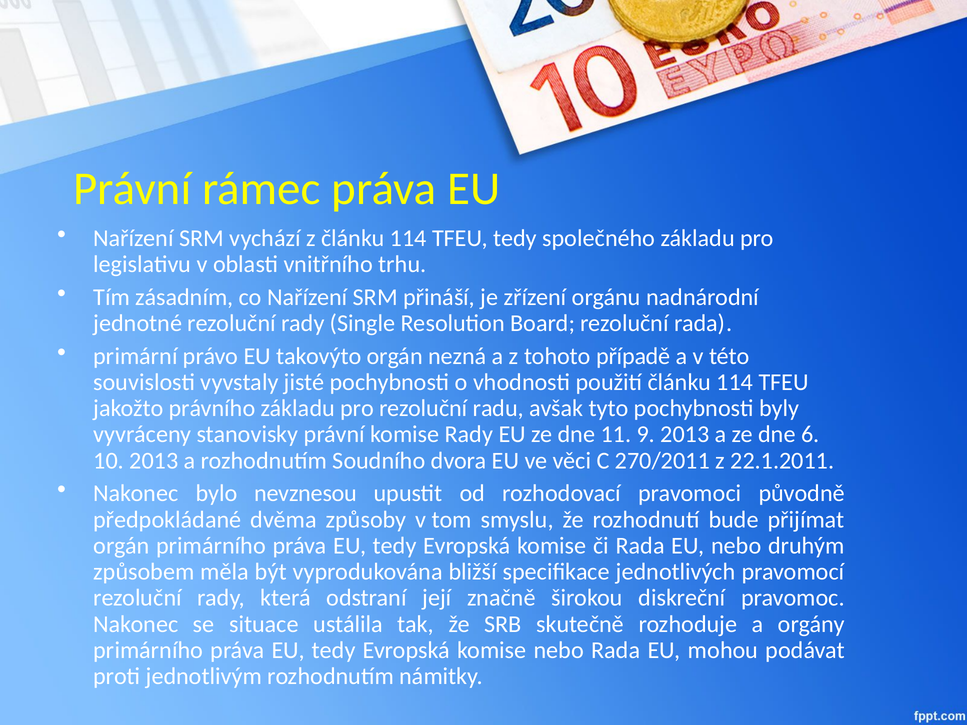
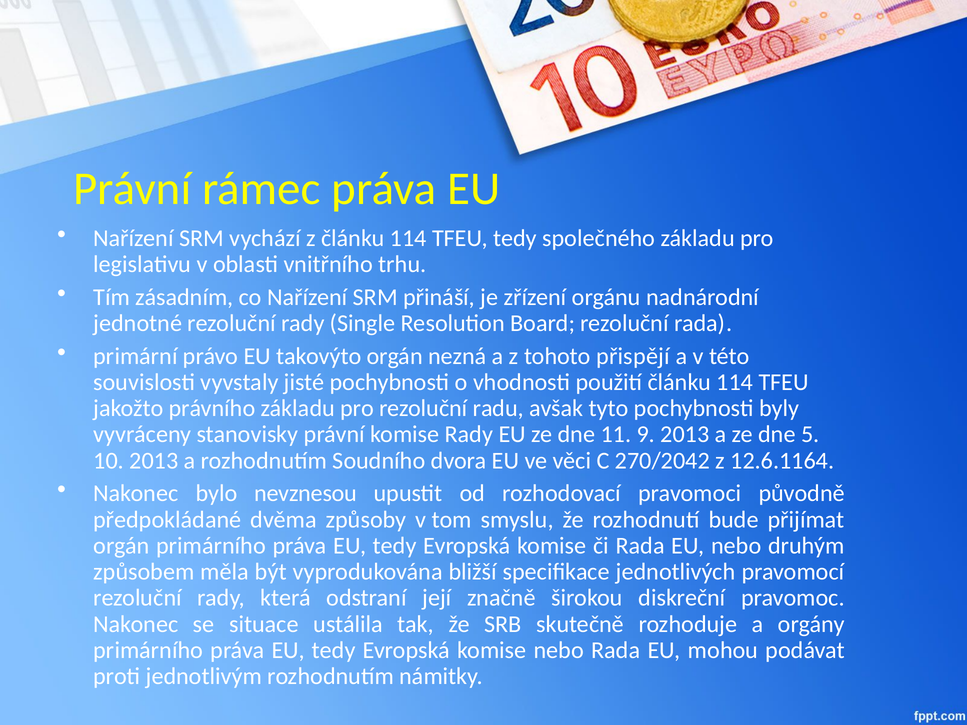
případě: případě -> přispějí (633, 356)
6: 6 -> 5 (810, 435)
270/2011: 270/2011 -> 270/2042 (662, 461)
22.1.2011: 22.1.2011 -> 12.6.1164 (782, 461)
